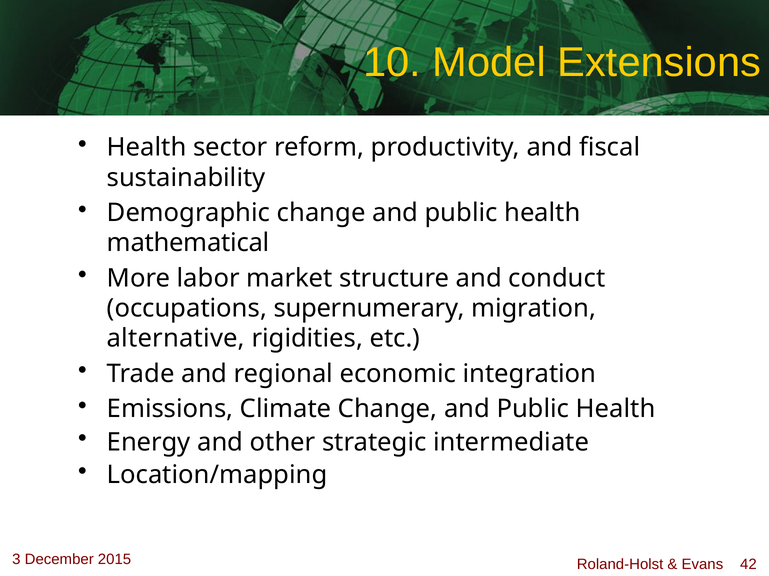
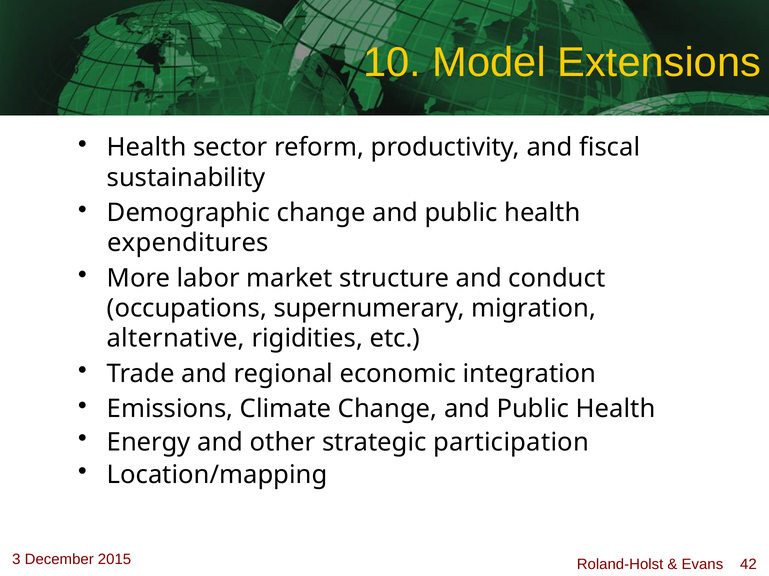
mathematical: mathematical -> expenditures (188, 243)
intermediate: intermediate -> participation (511, 443)
